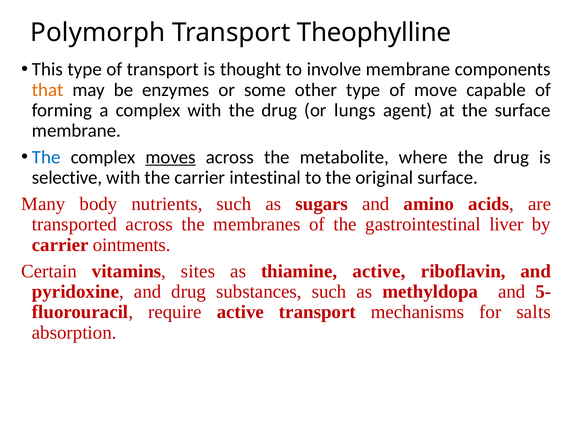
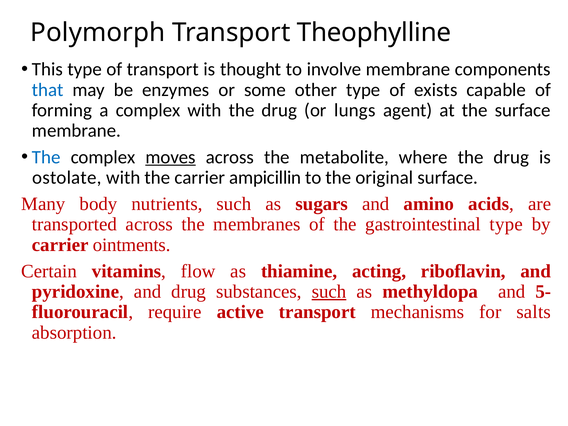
that colour: orange -> blue (48, 90)
move: move -> exists (436, 90)
selective: selective -> ostolate (67, 178)
intestinal: intestinal -> ampicillin (265, 178)
gastrointestinal liver: liver -> type (506, 224)
sites: sites -> flow (198, 271)
thiamine active: active -> acting (379, 271)
such underline: none -> present (329, 292)
